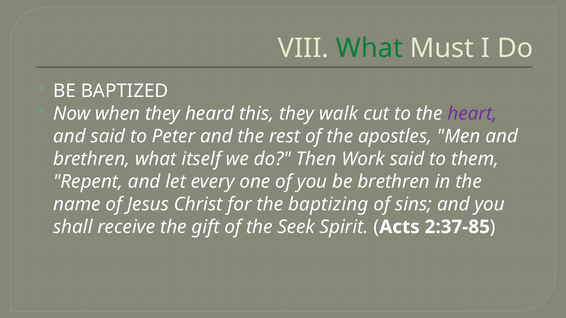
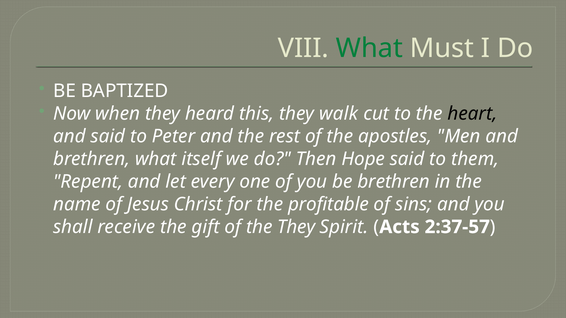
heart colour: purple -> black (472, 114)
Work: Work -> Hope (363, 159)
baptizing: baptizing -> profitable (328, 204)
the Seek: Seek -> They (296, 227)
2:37-85: 2:37-85 -> 2:37-57 (457, 227)
